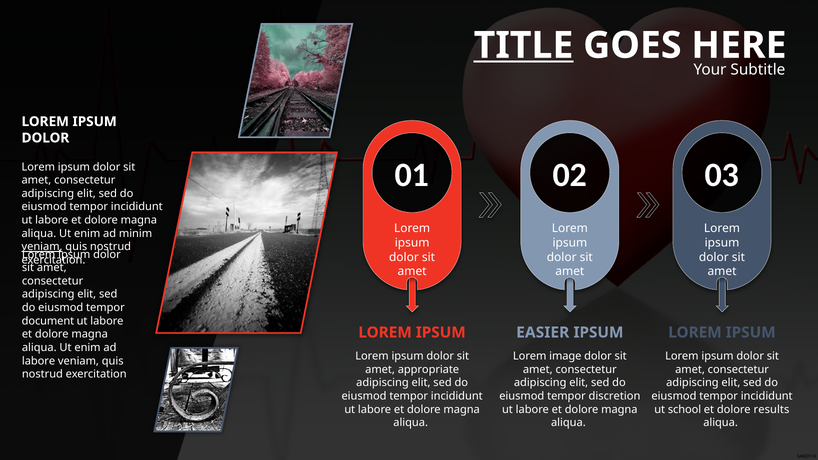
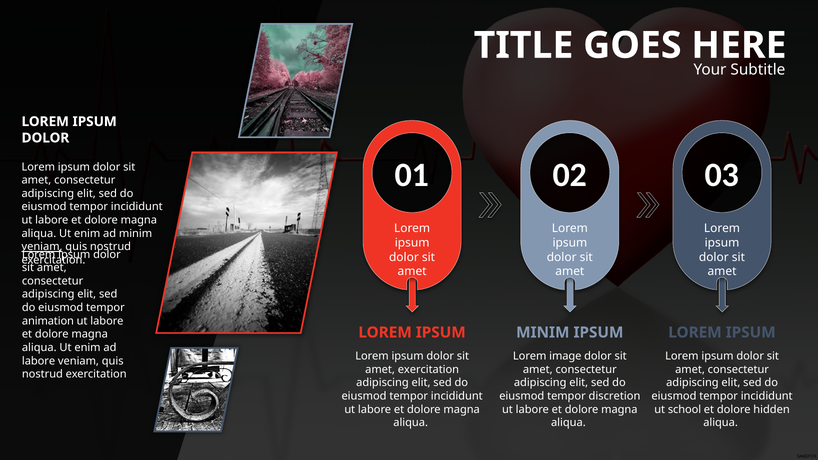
TITLE underline: present -> none (524, 45)
document: document -> animation (48, 321)
EASIER: EASIER -> MINIM (543, 333)
amet appropriate: appropriate -> exercitation (428, 370)
results: results -> hidden (772, 409)
